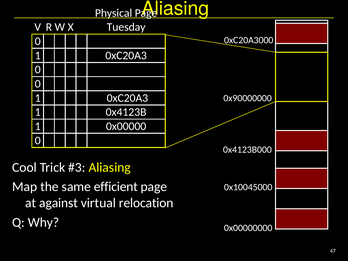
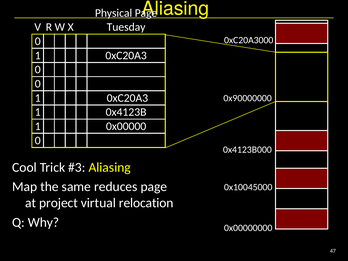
efficient: efficient -> reduces (116, 187)
against: against -> project (58, 203)
